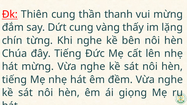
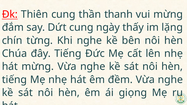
vàng: vàng -> ngày (108, 27)
